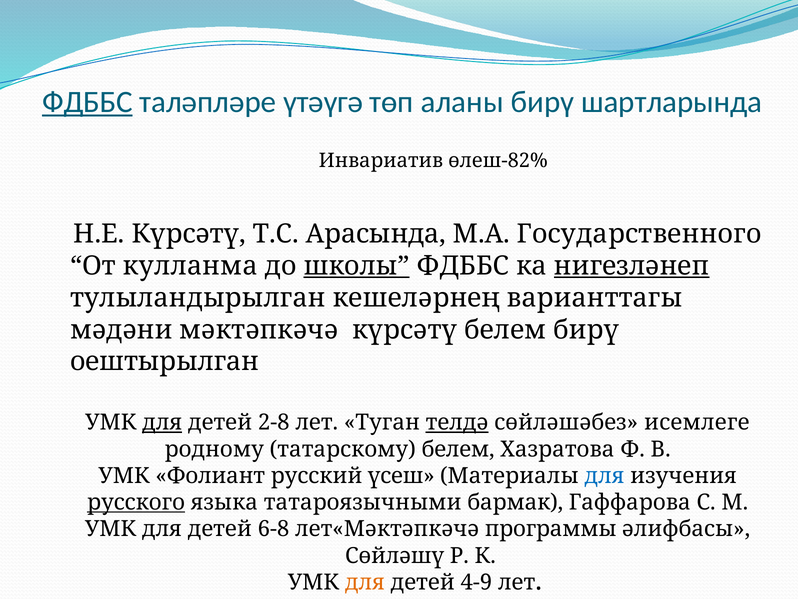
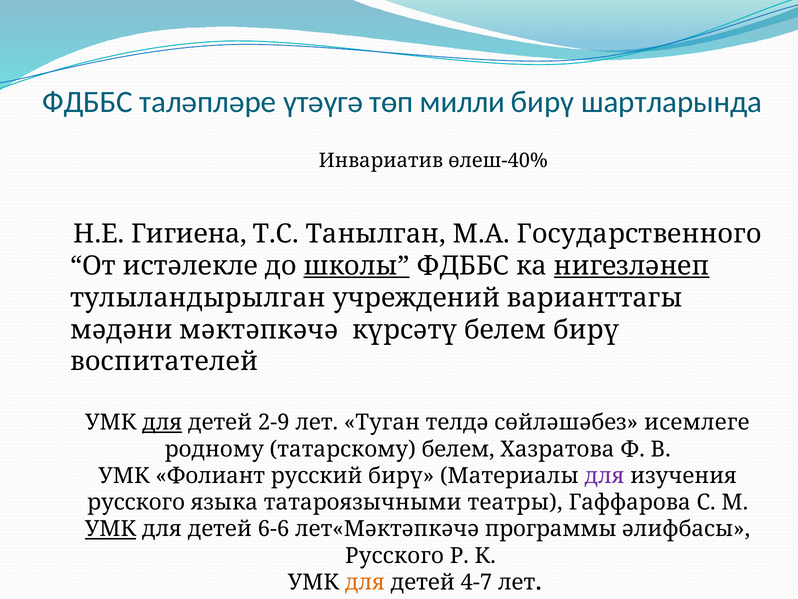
ФДББС underline: present -> none (87, 102)
аланы: аланы -> милли (462, 102)
өлеш-82%: өлеш-82% -> өлеш-40% (498, 161)
Н.Е Күрсәтү: Күрсәтү -> Гигиена (189, 234)
Арасында: Арасында -> Танылган (376, 234)
кулланма: кулланма -> истәлекле (190, 266)
кешеләрнең: кешеләрнең -> учреждений (416, 298)
оештырылган: оештырылган -> воспитателей (164, 361)
2-8: 2-8 -> 2-9 (274, 422)
телдә underline: present -> none (457, 422)
русский үсеш: үсеш -> бирү (401, 476)
для colour: blue -> purple (604, 476)
русского underline: present -> none (136, 502)
бармак: бармак -> театры (515, 502)
УМК underline: none -> present (111, 529)
6-8: 6-8 -> 6-6 (273, 529)
Сөйләшү: Сөйләшү -> Русского (394, 555)
4-9: 4-9 -> 4-7 (476, 582)
